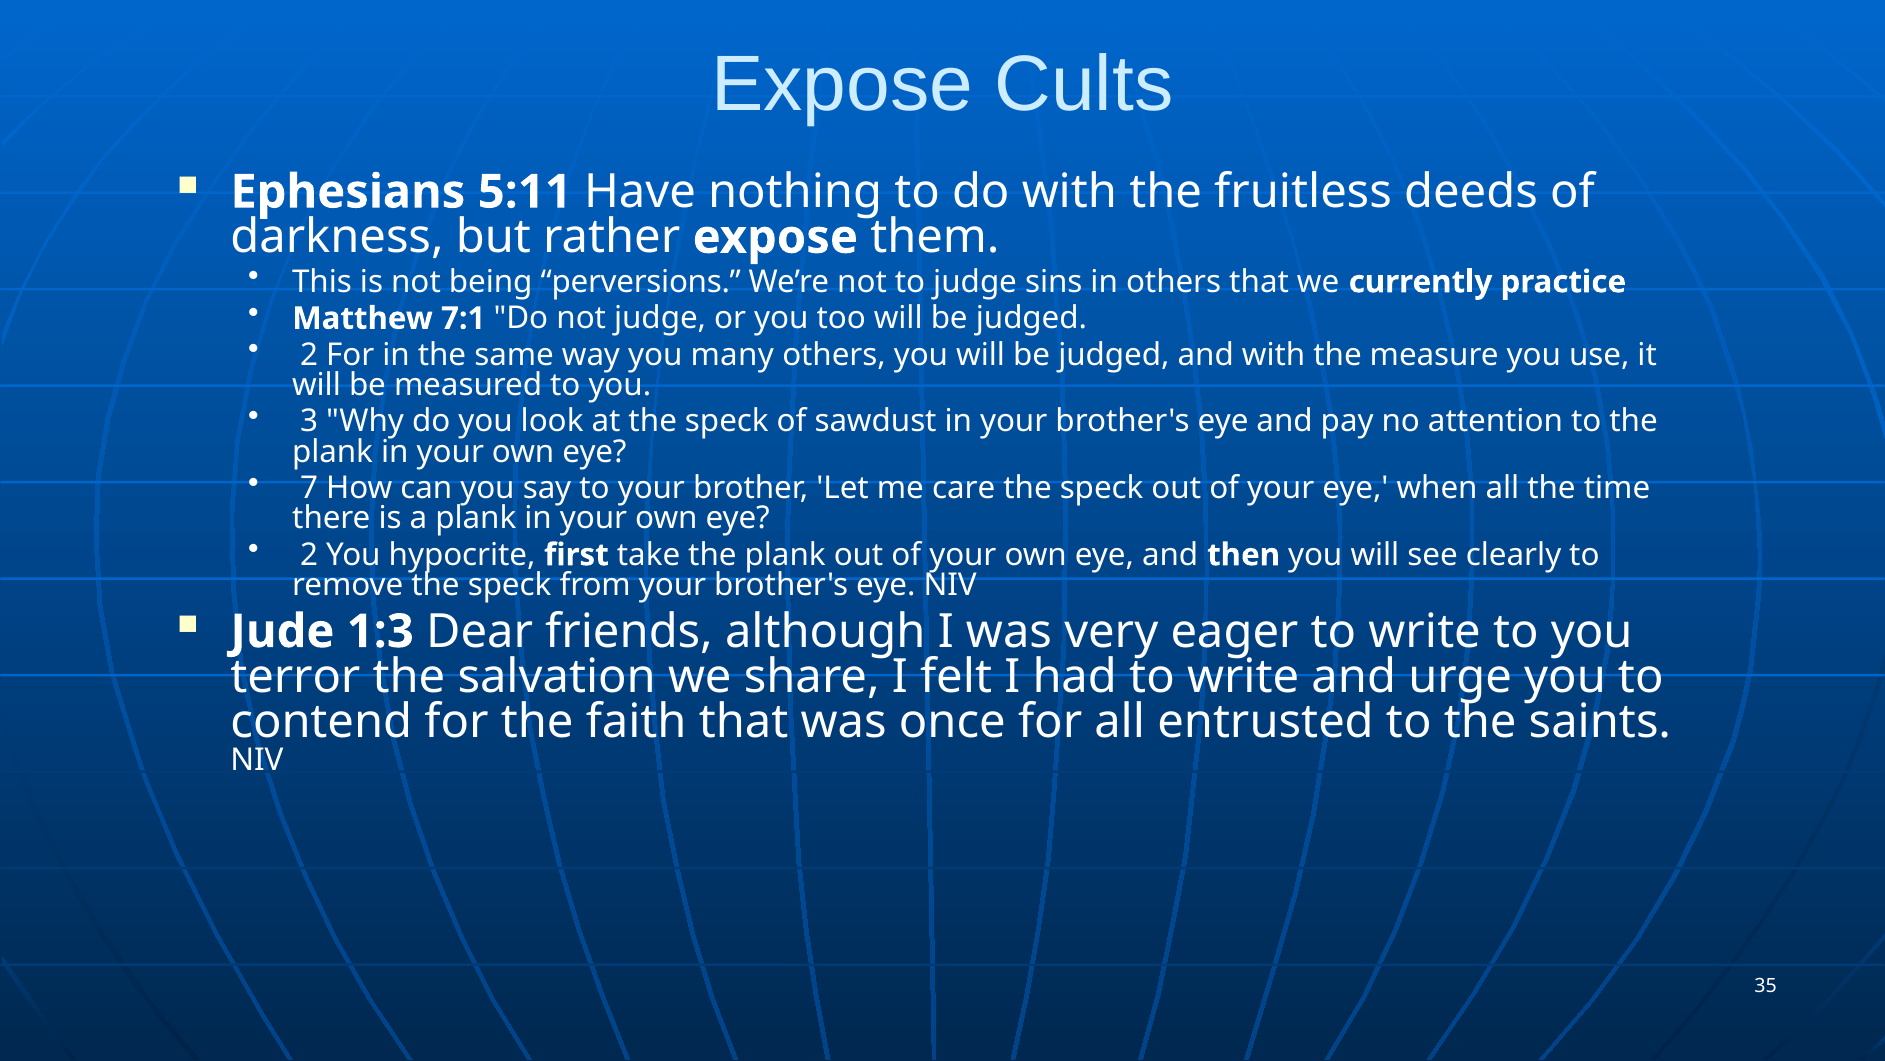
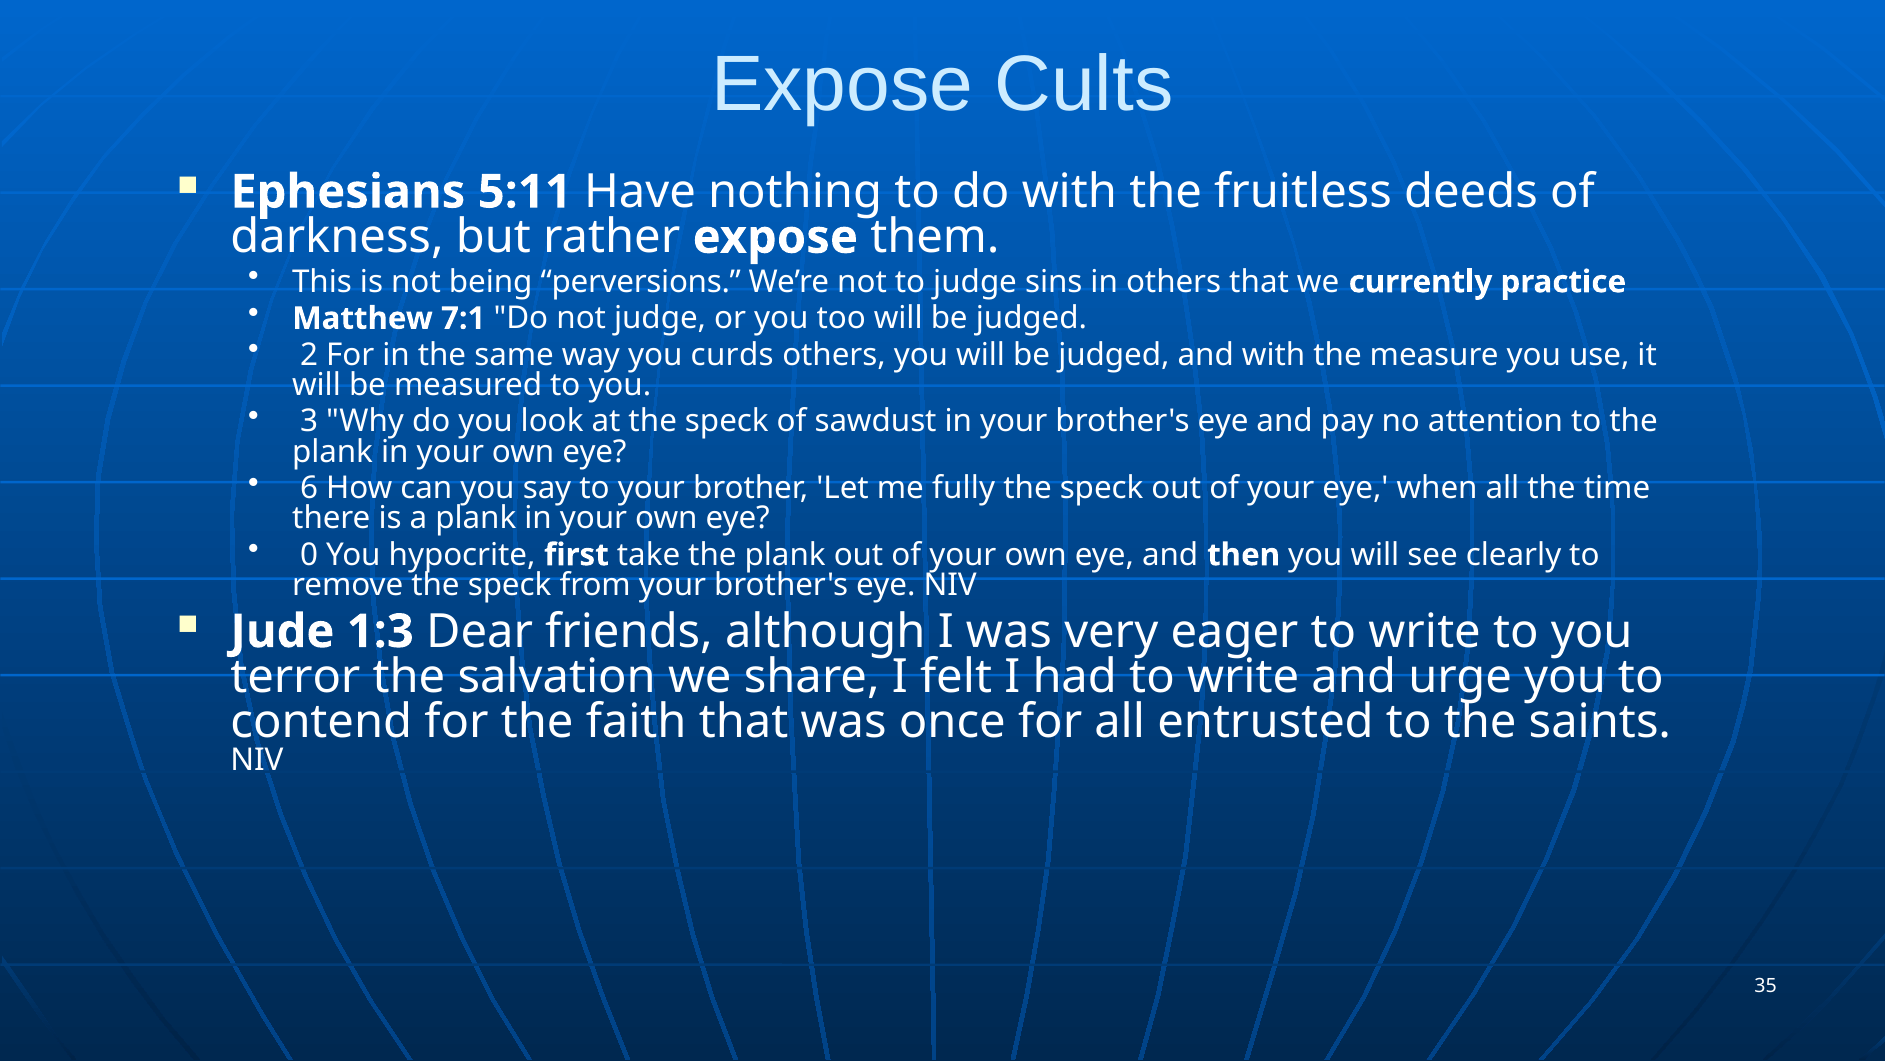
many: many -> curds (732, 355)
7: 7 -> 6 (309, 488)
care: care -> fully (964, 488)
2: 2 -> 0 (309, 555)
